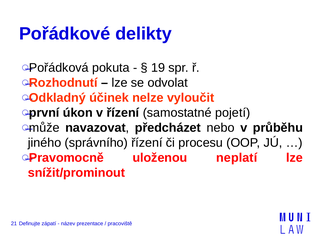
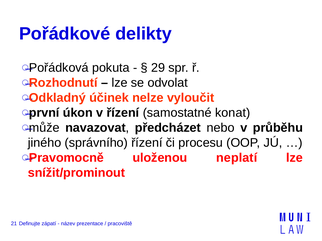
19: 19 -> 29 (158, 68)
pojetí: pojetí -> konat (233, 113)
